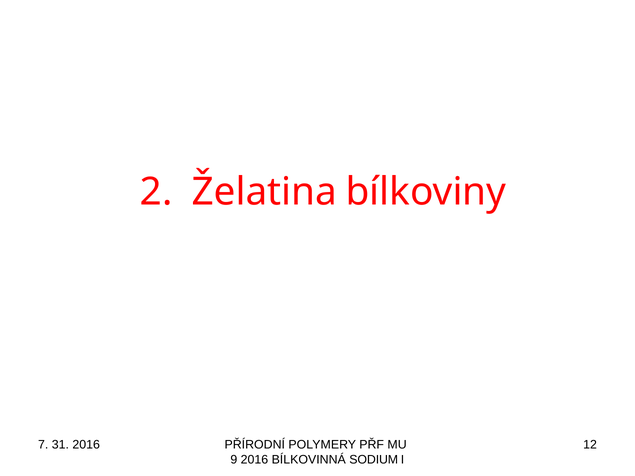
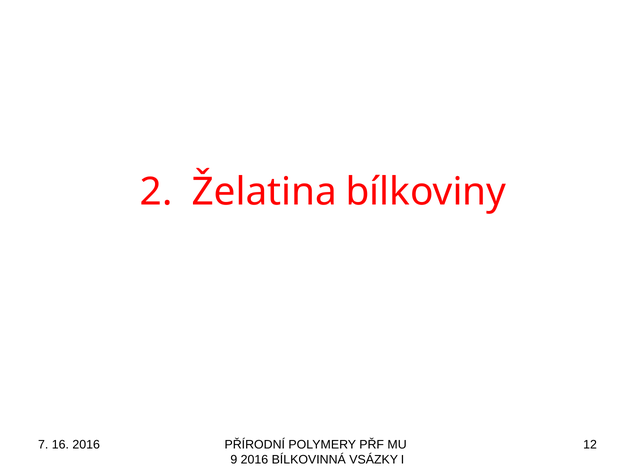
31: 31 -> 16 (60, 445)
SODIUM: SODIUM -> VSÁZKY (374, 460)
